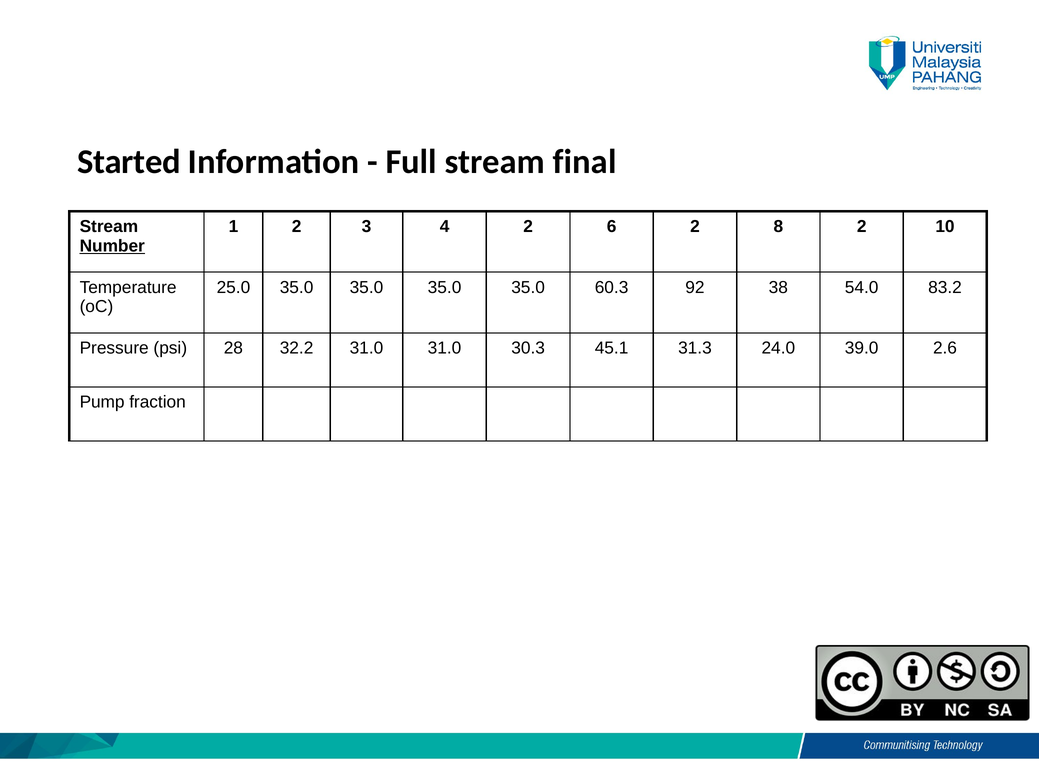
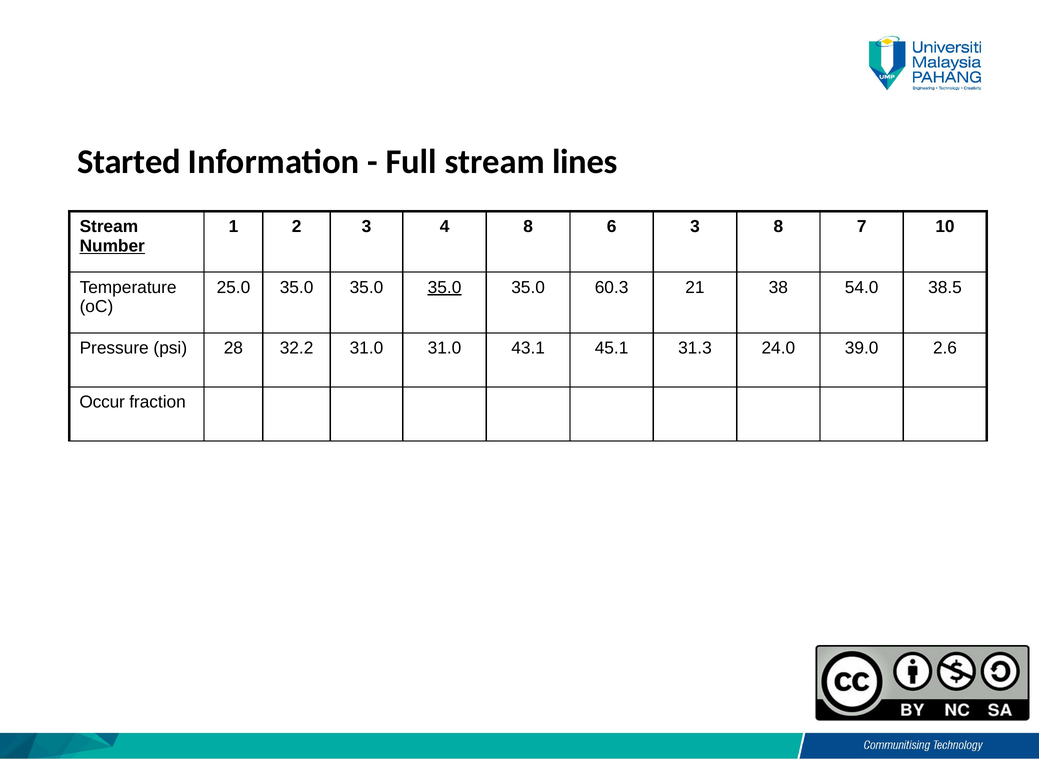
final: final -> lines (585, 162)
4 2: 2 -> 8 (528, 227)
6 2: 2 -> 3 (695, 227)
8 2: 2 -> 7 (862, 227)
35.0 underline: none -> present (445, 287)
92: 92 -> 21 (695, 287)
83.2: 83.2 -> 38.5 (945, 287)
30.3: 30.3 -> 43.1 (528, 348)
Pump: Pump -> Occur (102, 402)
